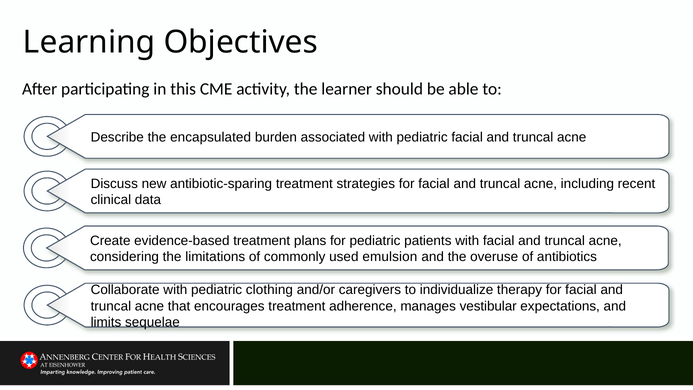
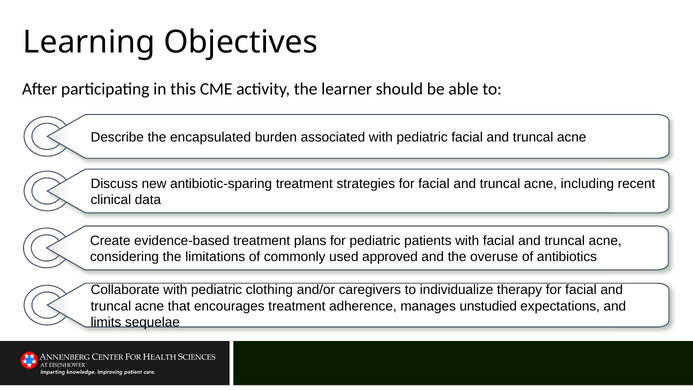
emulsion: emulsion -> approved (390, 257)
vestibular: vestibular -> unstudied (488, 306)
